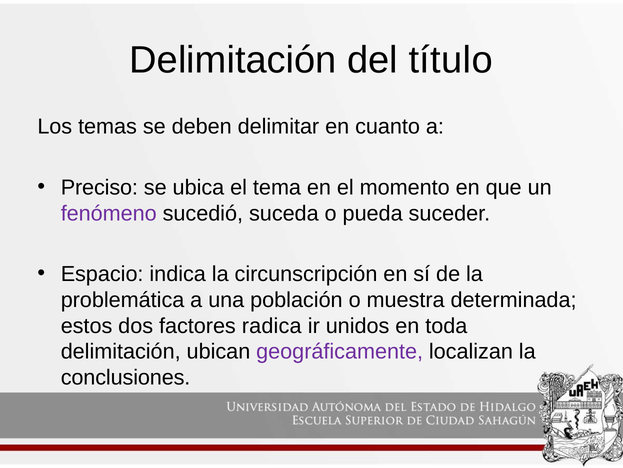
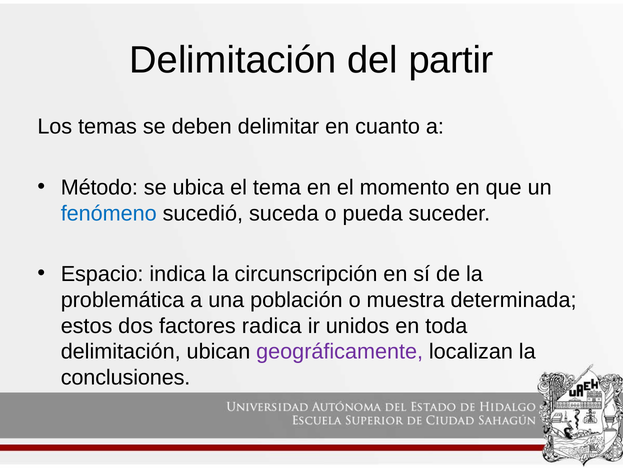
título: título -> partir (451, 60)
Preciso: Preciso -> Método (99, 187)
fenómeno colour: purple -> blue (109, 213)
